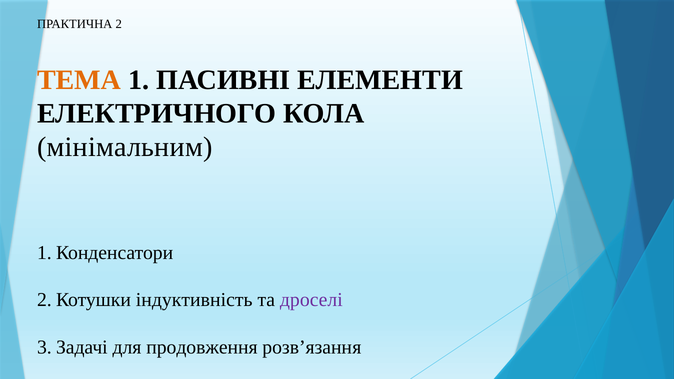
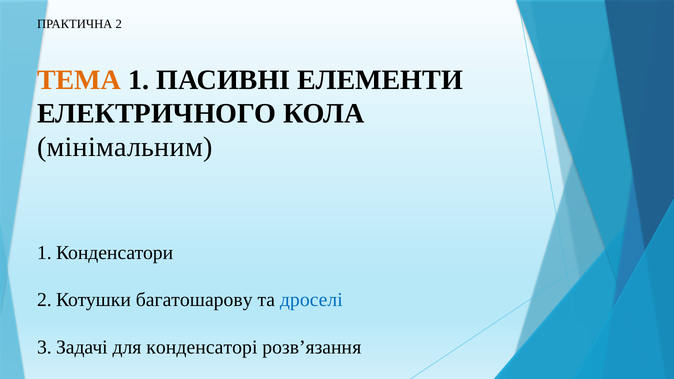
індуктивність: індуктивність -> багатошарову (194, 300)
дроселі colour: purple -> blue (311, 300)
продовження: продовження -> конденсаторі (202, 347)
